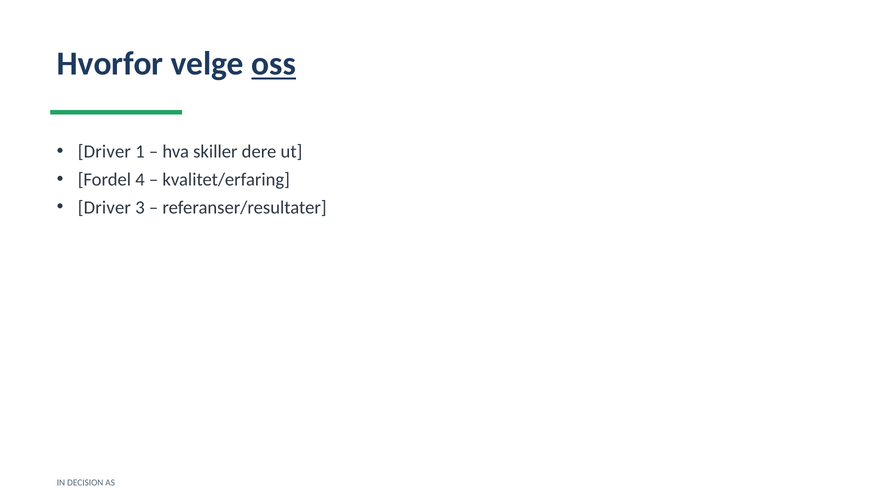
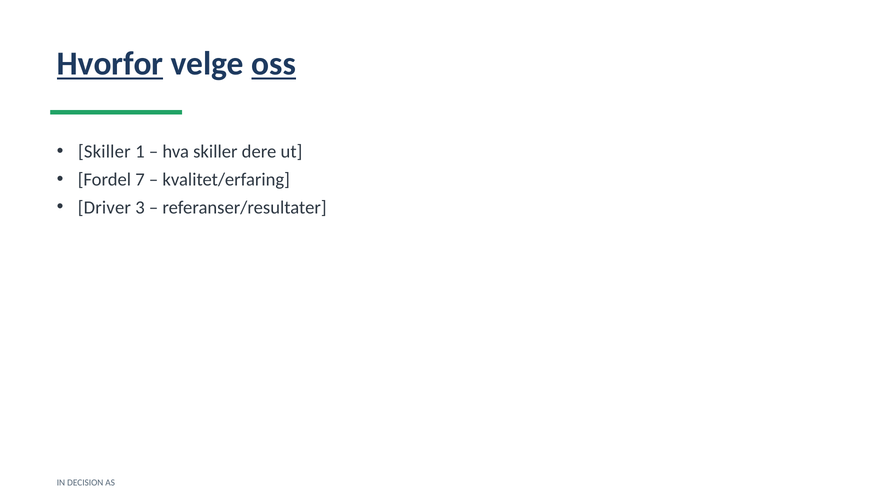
Hvorfor underline: none -> present (110, 64)
Driver: Driver -> Skiller (104, 151)
4: 4 -> 7 (140, 179)
